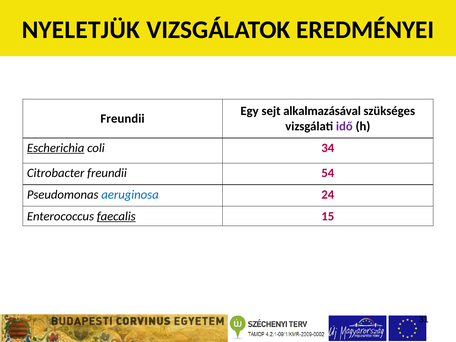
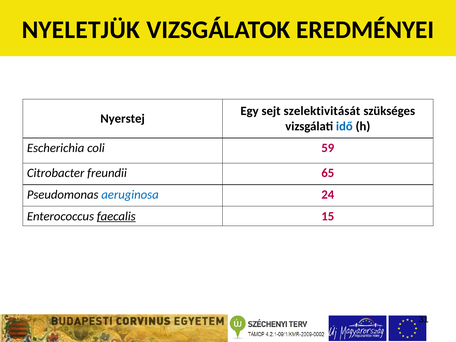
alkalmazásával: alkalmazásával -> szelektivitását (322, 111)
Freundii: Freundii -> Nyerstej (123, 119)
idő colour: purple -> blue (344, 126)
Escherichia underline: present -> none (56, 148)
34: 34 -> 59 (328, 148)
54: 54 -> 65 (328, 173)
